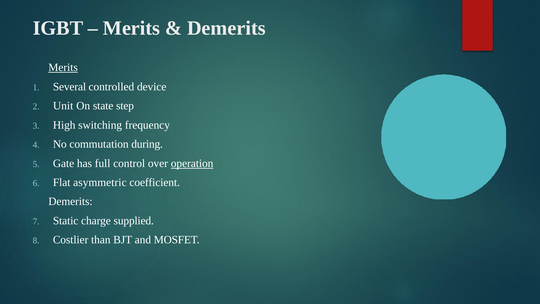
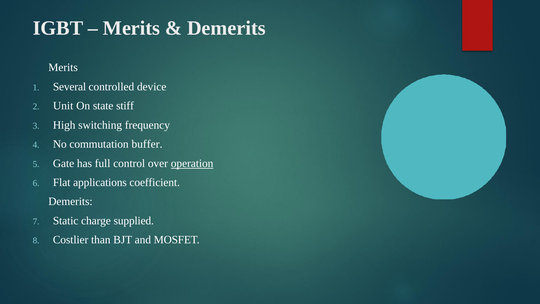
Merits underline: present -> none (63, 68)
step: step -> stiff (125, 106)
during: during -> buffer (147, 144)
asymmetric: asymmetric -> applications (100, 182)
